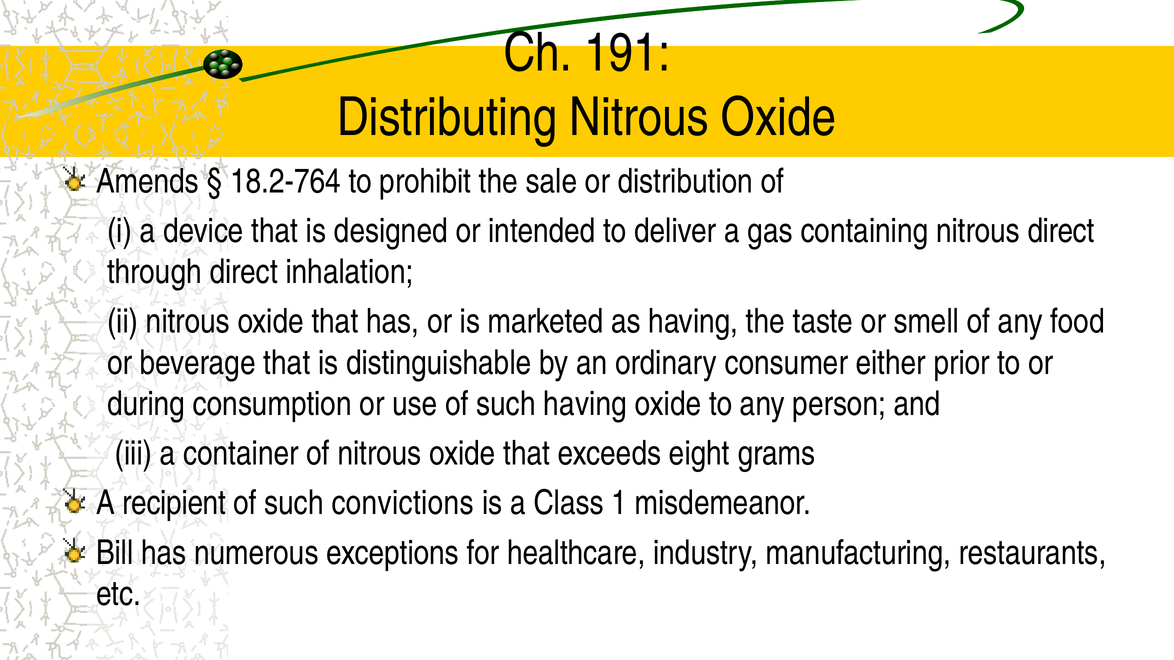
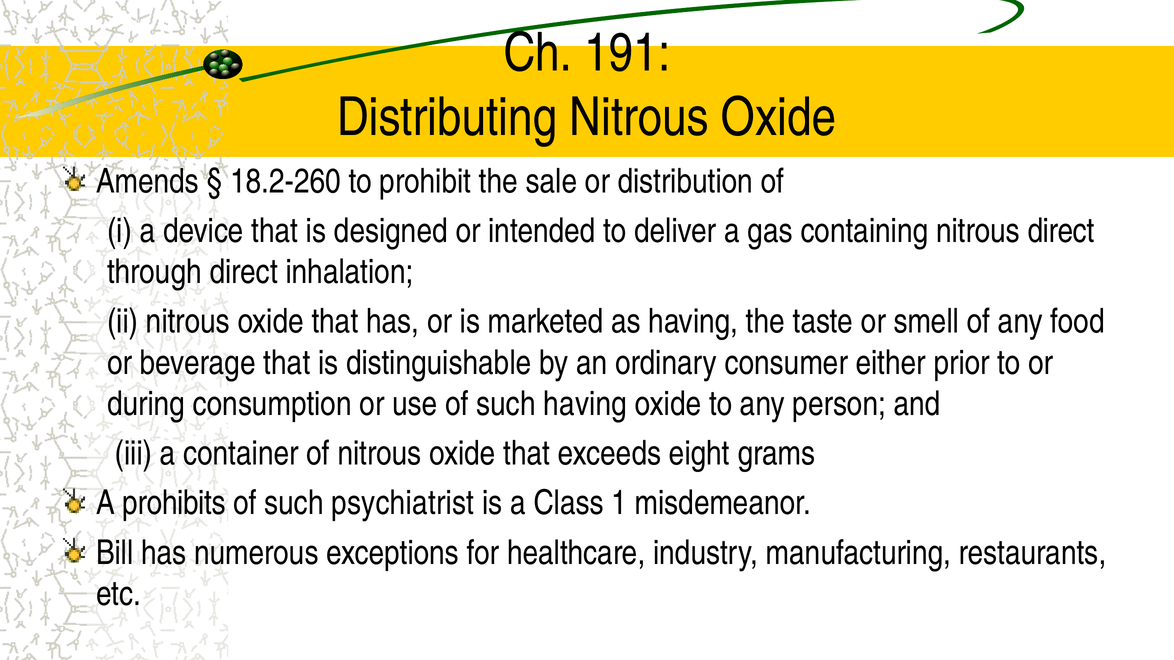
18.2-764: 18.2-764 -> 18.2-260 (286, 181)
recipient: recipient -> prohibits (174, 503)
convictions: convictions -> psychiatrist (403, 503)
